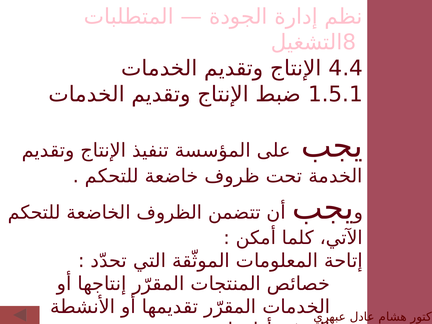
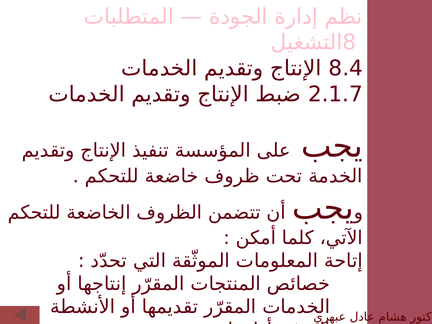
4.4: 4.4 -> 8.4 (346, 68)
1.5.1: 1.5.1 -> 2.1.7 (335, 94)
